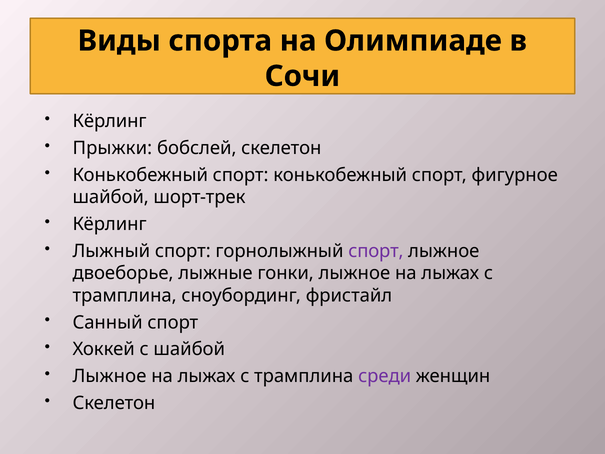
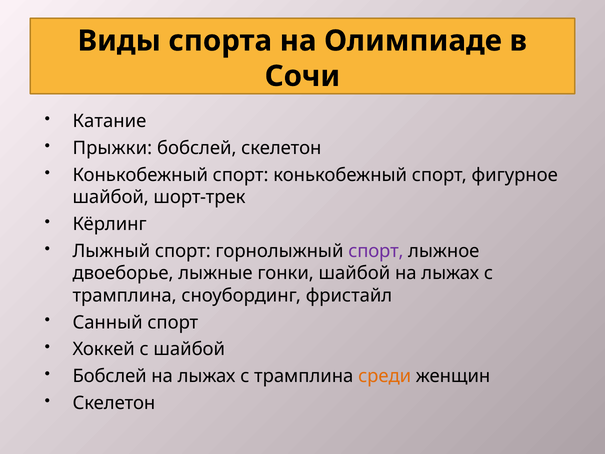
Кёрлинг: Кёрлинг -> Катание (109, 121)
гонки лыжное: лыжное -> шайбой (354, 273)
Лыжное: Лыжное -> Бобслей (110, 376)
среди colour: purple -> orange (385, 376)
